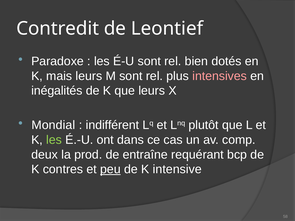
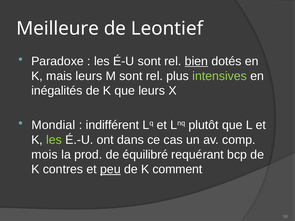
Contredit: Contredit -> Meilleure (58, 29)
bien underline: none -> present (196, 61)
intensives colour: pink -> light green (220, 76)
deux: deux -> mois (44, 155)
entraîne: entraîne -> équilibré (145, 155)
intensive: intensive -> comment (177, 169)
